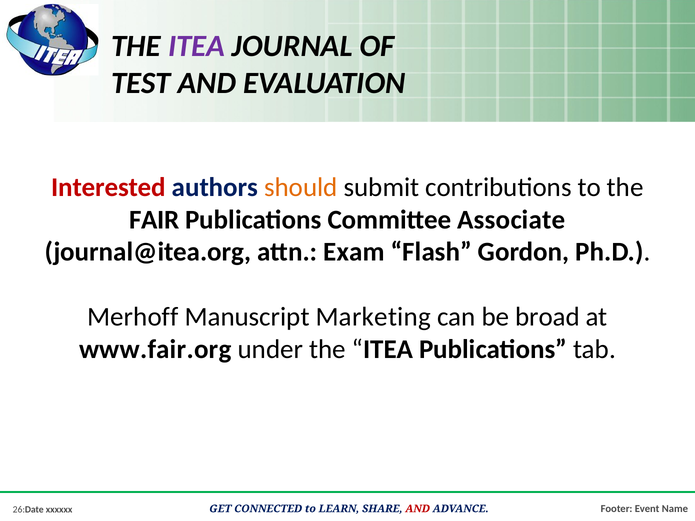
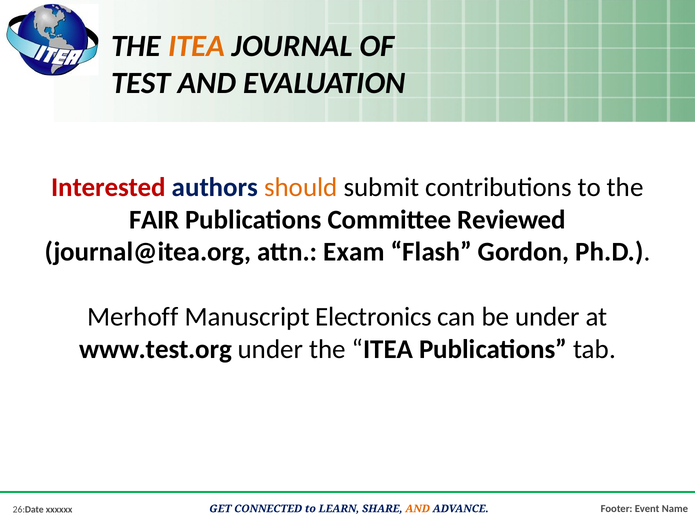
ITEA colour: purple -> orange (197, 46)
Associate: Associate -> Reviewed (512, 220)
Marketing: Marketing -> Electronics (374, 317)
be broad: broad -> under (548, 317)
www.fair.org: www.fair.org -> www.test.org (155, 349)
AND colour: red -> orange (418, 509)
